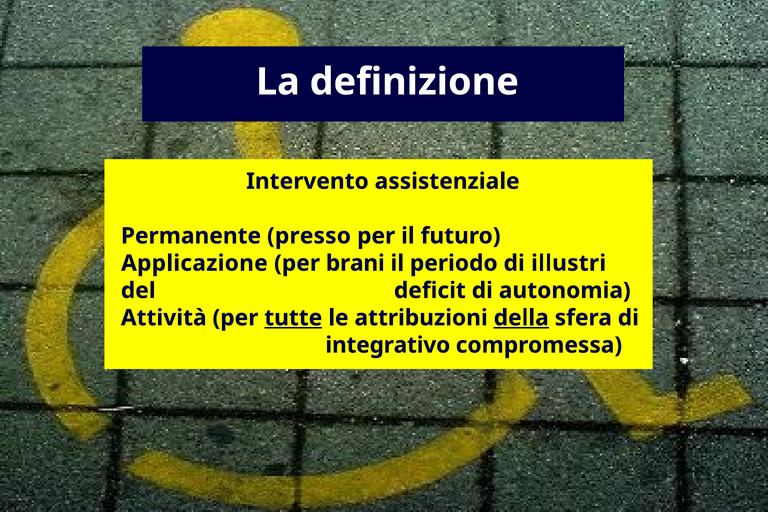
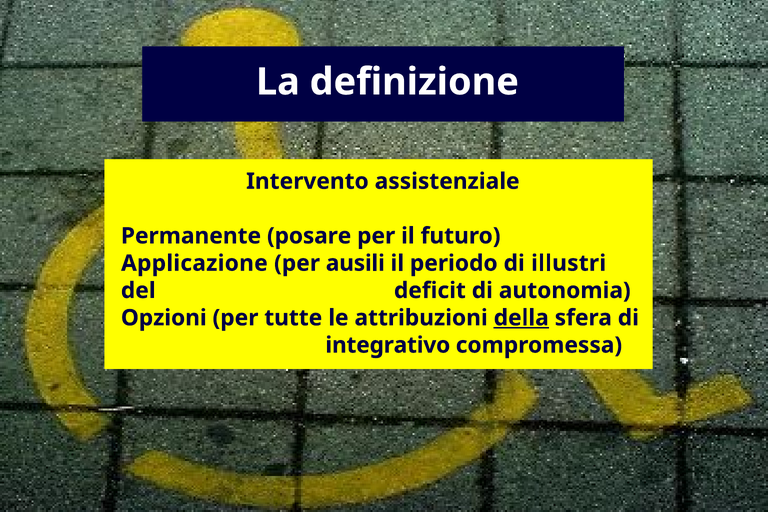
presso: presso -> posare (309, 236)
brani: brani -> ausili (355, 263)
Attività: Attività -> Opzioni (164, 318)
tutte underline: present -> none (293, 318)
